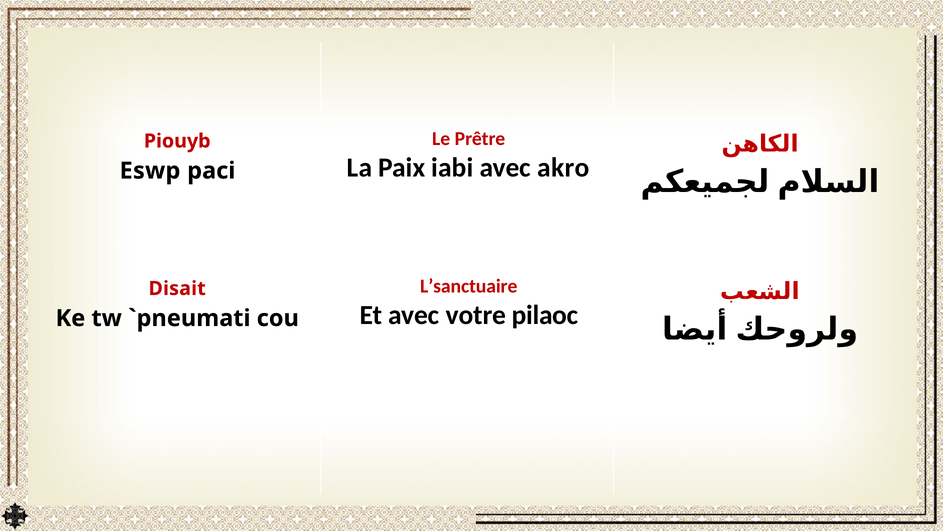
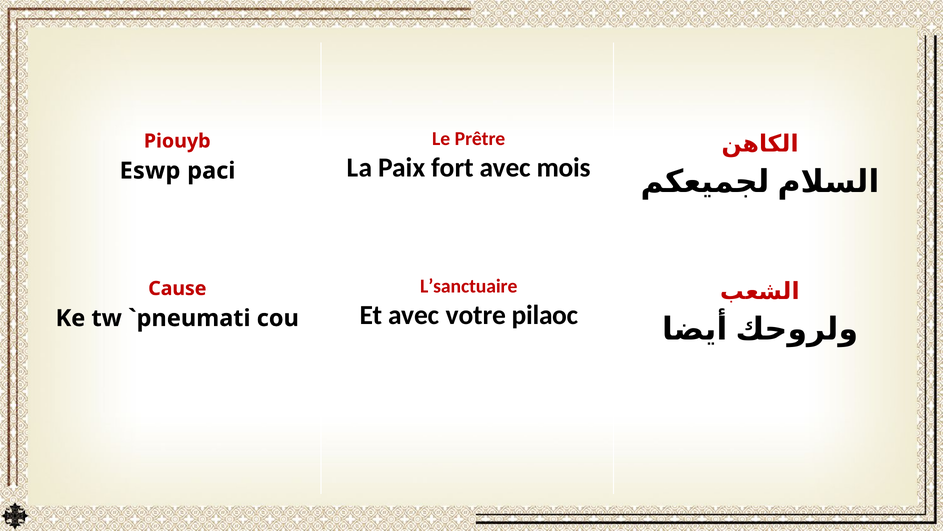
iabi: iabi -> fort (453, 167)
akro: akro -> mois (564, 167)
Disait: Disait -> Cause (177, 288)
